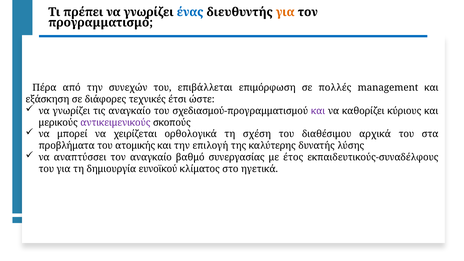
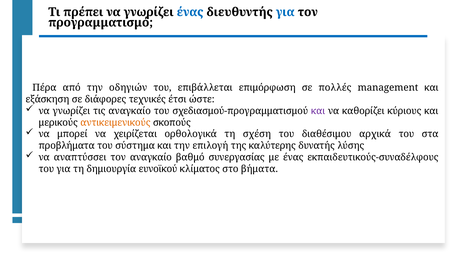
για colour: orange -> blue (285, 12)
συνεχών: συνεχών -> οδηγιών (128, 88)
αντικειμενικούς colour: purple -> orange (115, 122)
ατομικής: ατομικής -> σύστημα (135, 146)
με έτος: έτος -> ένας (293, 157)
ηγετικά: ηγετικά -> βήματα (259, 169)
